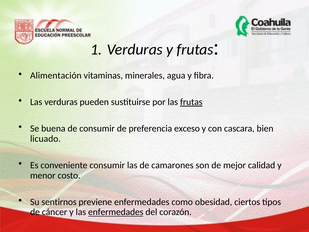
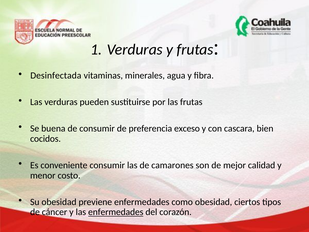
Alimentación: Alimentación -> Desinfectada (56, 75)
frutas underline: present -> none (191, 102)
licuado: licuado -> cocidos (45, 139)
Su sentirnos: sentirnos -> obesidad (59, 202)
